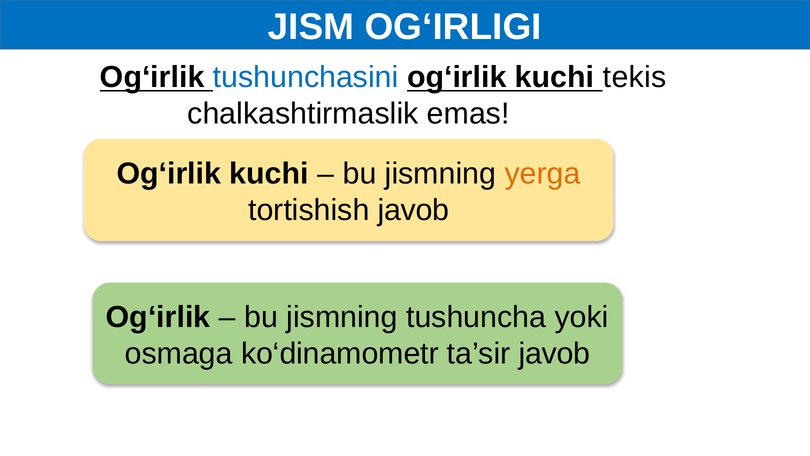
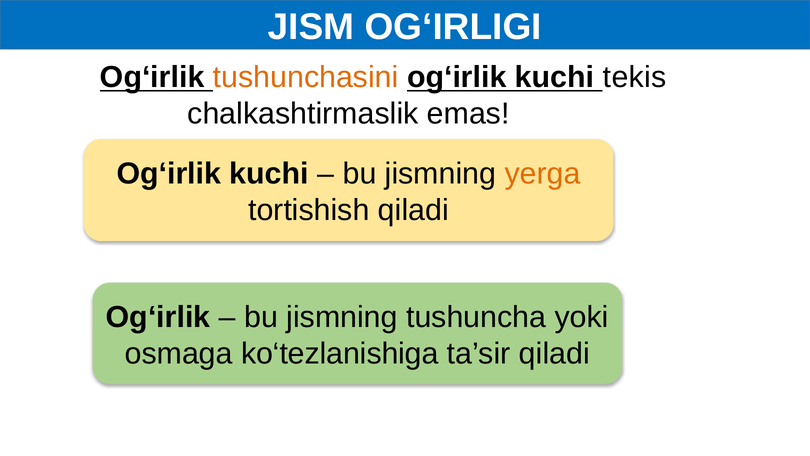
tushunchasini colour: blue -> orange (306, 77)
tortishish javob: javob -> qiladi (413, 210)
ko‘dinamometr: ko‘dinamometr -> ko‘tezlanishiga (340, 353)
ta’sir javob: javob -> qiladi (554, 353)
